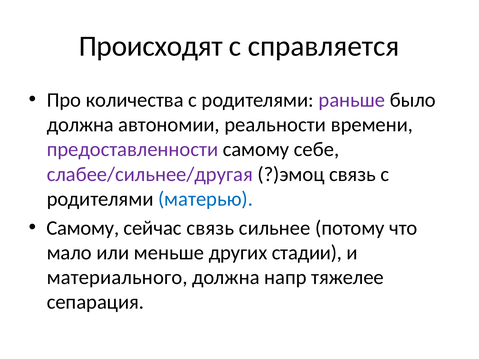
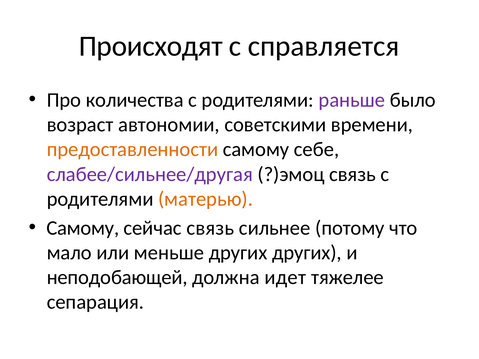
должна: должна -> возраст (80, 125)
реальности: реальности -> советскими (275, 125)
предоставленности colour: purple -> orange (132, 150)
матерью colour: blue -> orange (206, 199)
других стадии: стадии -> других (307, 253)
материального: материального -> неподобающей (117, 278)
напр: напр -> идет (285, 278)
